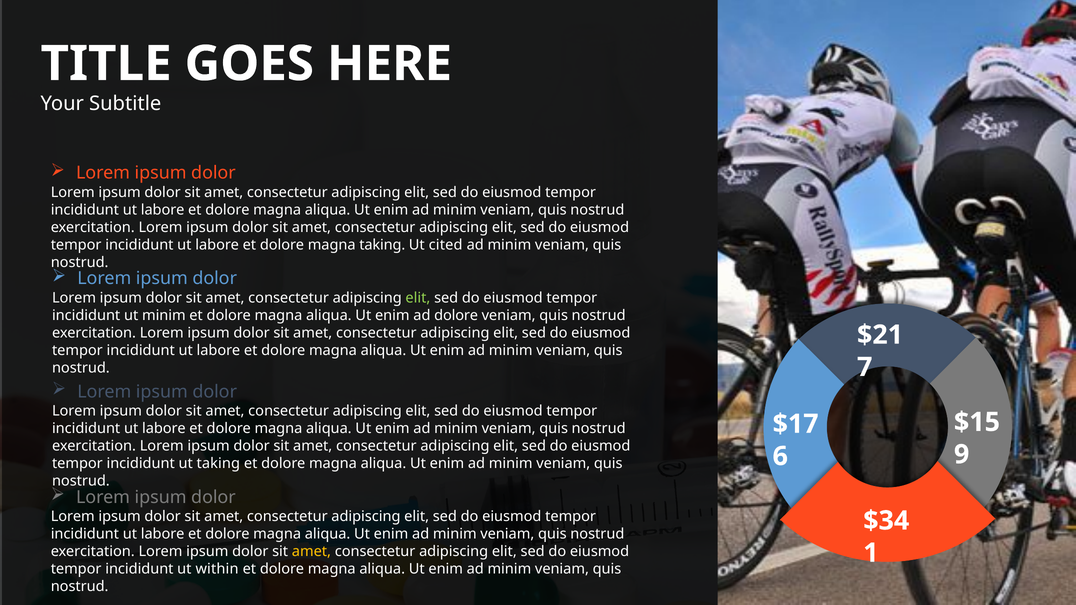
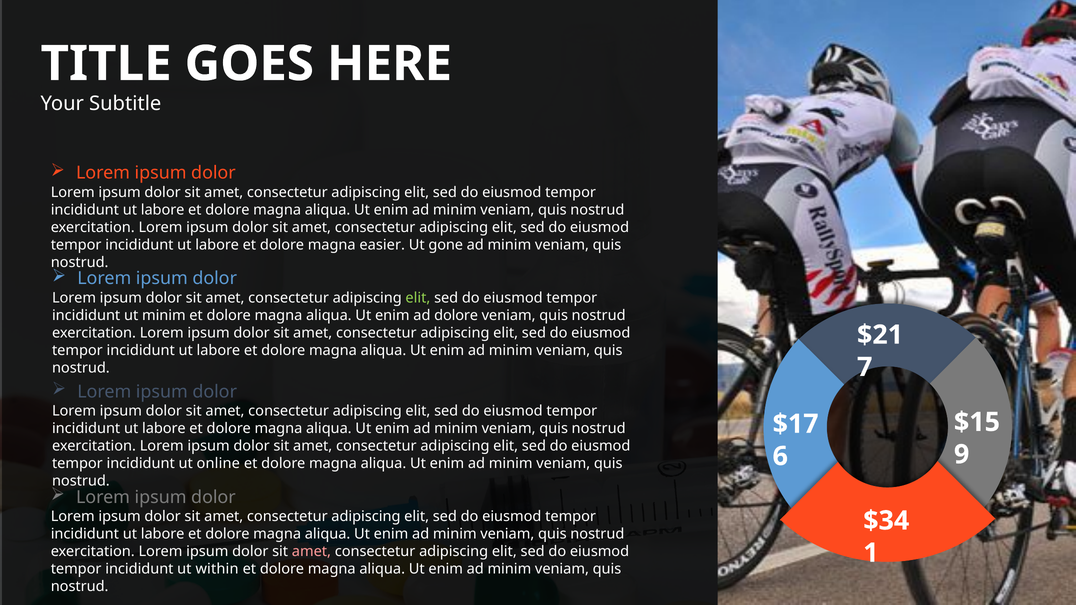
magna taking: taking -> easier (382, 245)
cited: cited -> gone (446, 245)
ut taking: taking -> online (218, 464)
amet colour: yellow -> pink (311, 552)
